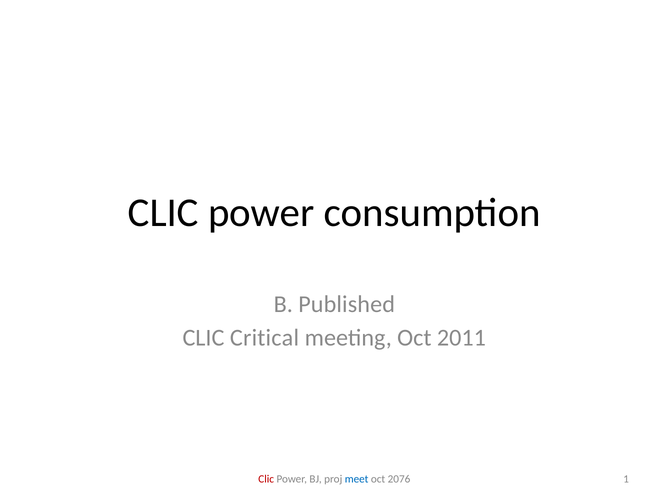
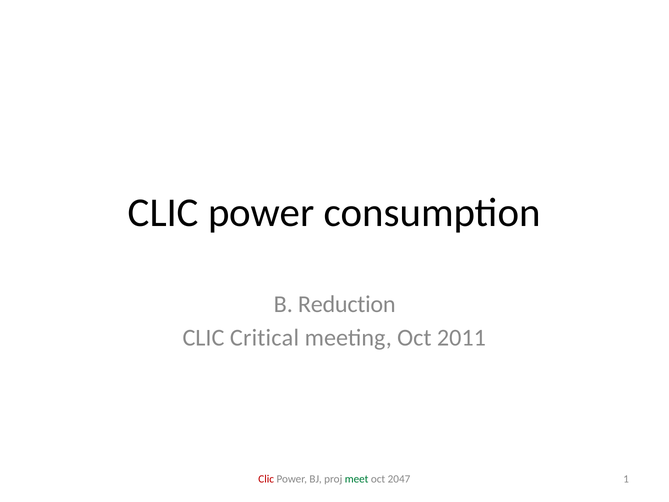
Published: Published -> Reduction (347, 304)
meet colour: blue -> green (357, 479)
2076: 2076 -> 2047 (399, 479)
